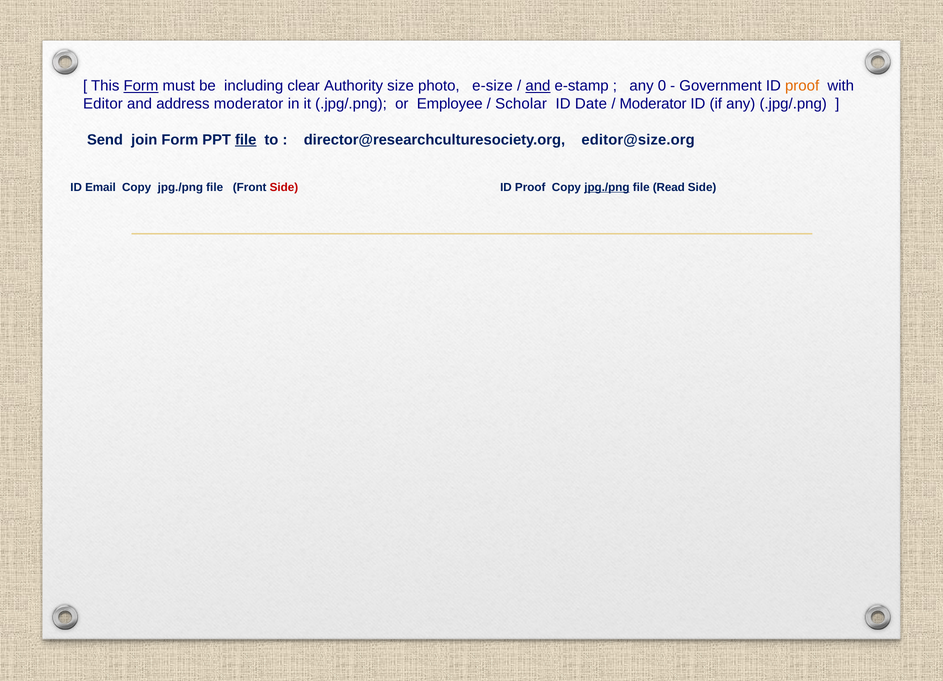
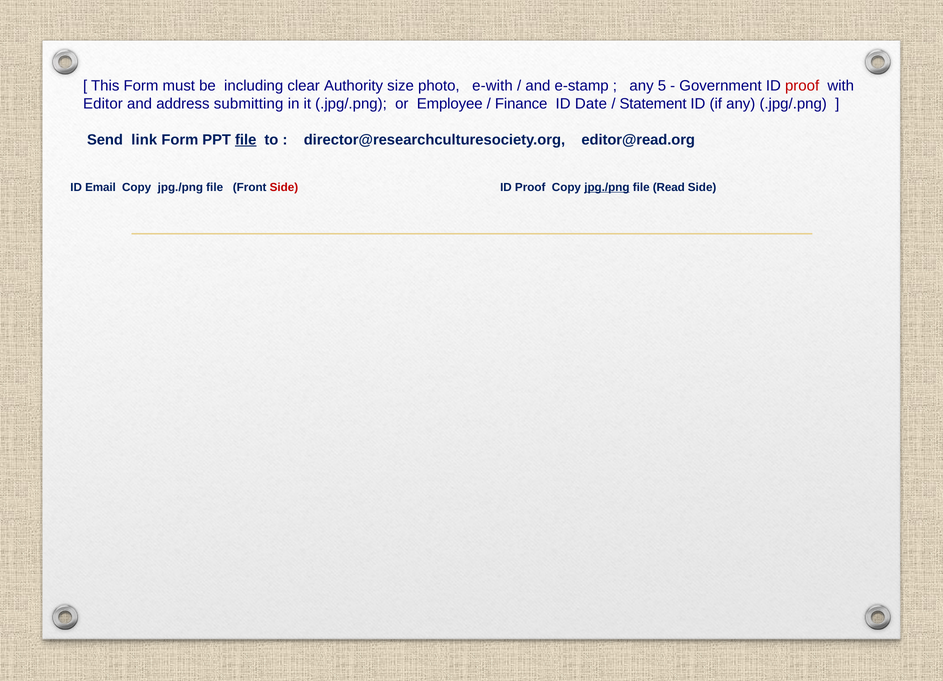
Form underline: present -> none (141, 86)
e-size: e-size -> e-with (492, 86)
and underline: present -> none (538, 86)
0: 0 -> 5 (662, 86)
proof colour: orange -> red (802, 86)
address moderator: moderator -> submitting (249, 104)
Scholar: Scholar -> Finance (521, 104)
Moderator: Moderator -> Statement (653, 104)
join: join -> link (144, 140)
editor@size.org: editor@size.org -> editor@read.org (638, 140)
